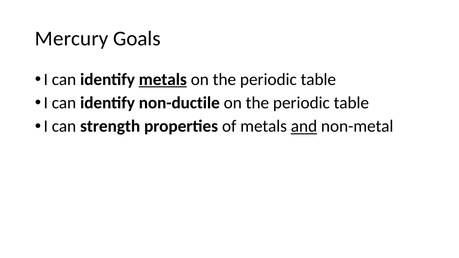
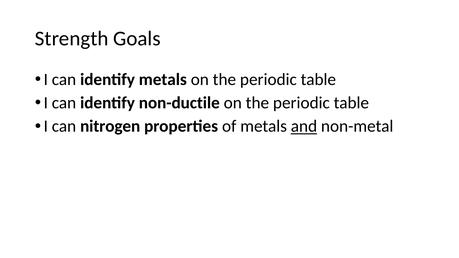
Mercury: Mercury -> Strength (72, 39)
metals underline: present -> none (163, 80)
strength: strength -> nitrogen (110, 126)
